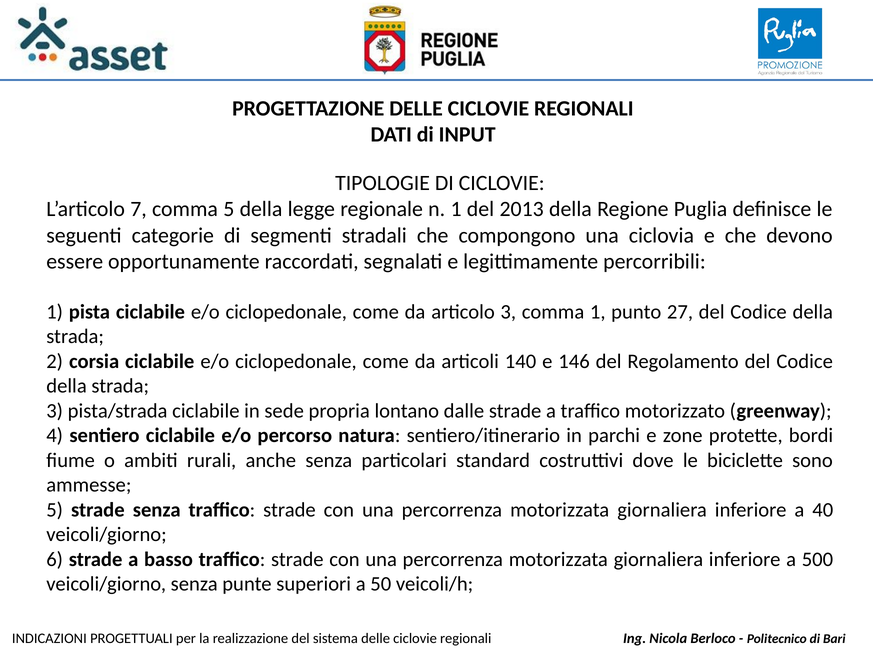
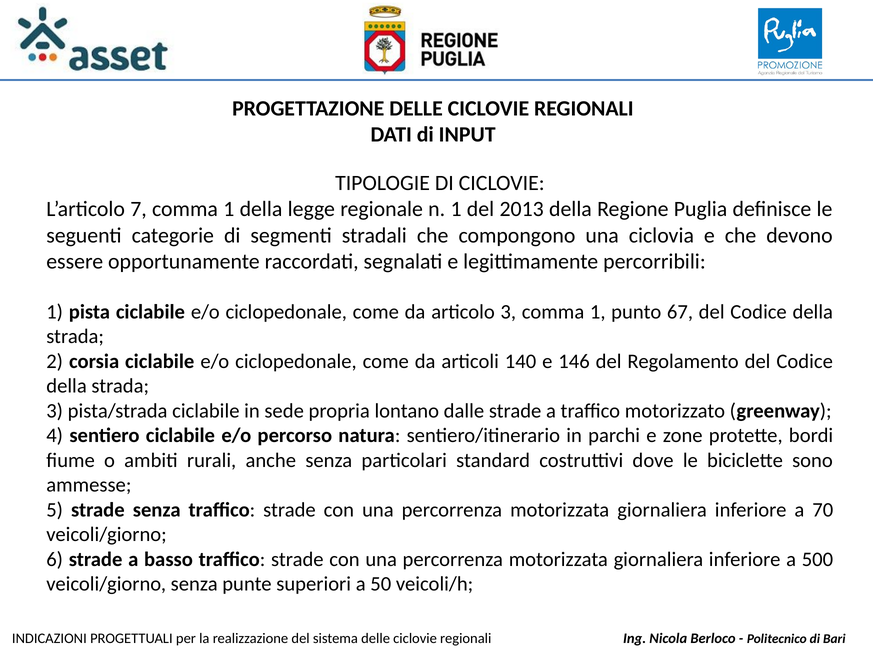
7 comma 5: 5 -> 1 (229, 209)
27: 27 -> 67 (680, 312)
40: 40 -> 70 (823, 510)
